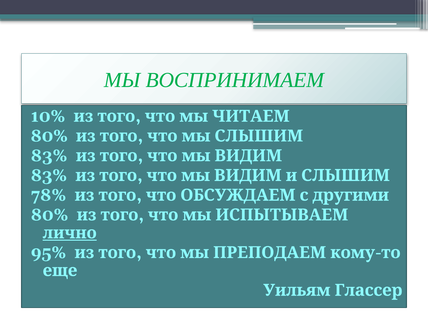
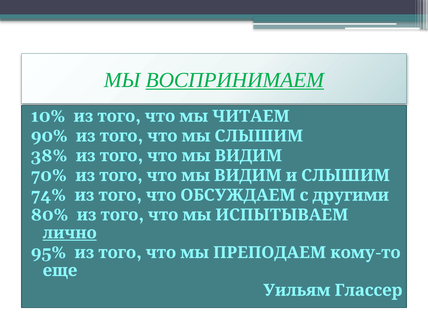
ВОСПРИНИМАЕМ underline: none -> present (235, 80)
80%: 80% -> 90% (49, 136)
83%: 83% -> 38% (49, 156)
83%: 83% -> 70% (49, 175)
78%: 78% -> 74% (48, 195)
